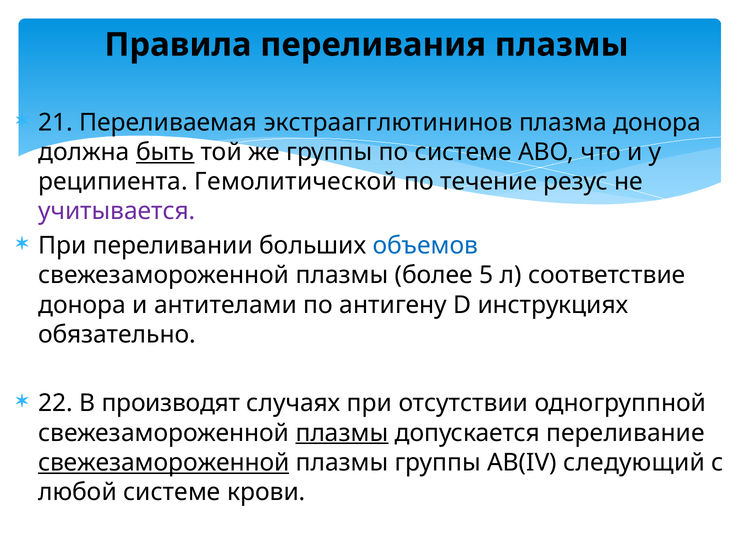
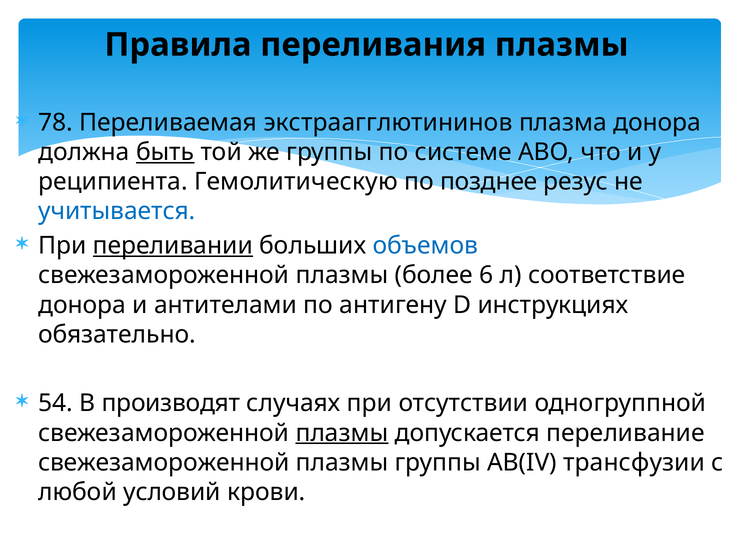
21: 21 -> 78 (55, 123)
Гемолитической: Гемолитической -> Гемолитическую (296, 182)
течение: течение -> позднее (489, 182)
учитывается colour: purple -> blue (117, 211)
переливании underline: none -> present (173, 246)
5: 5 -> 6 (486, 275)
22: 22 -> 54 (55, 404)
свежезамороженной underline: present -> none (164, 463)
следующий: следующий -> трансфузии (634, 463)
любой системе: системе -> условий (172, 492)
